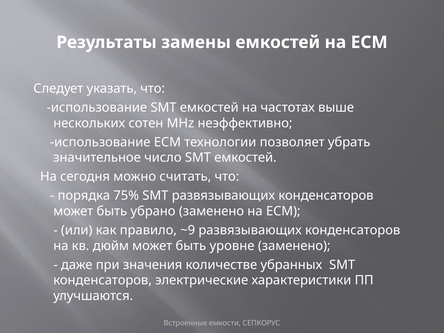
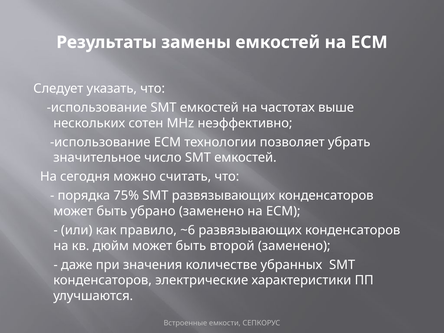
~9: ~9 -> ~6 (188, 230)
уровне: уровне -> второй (232, 246)
